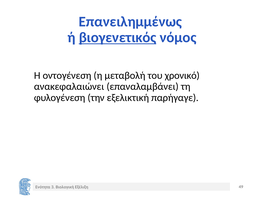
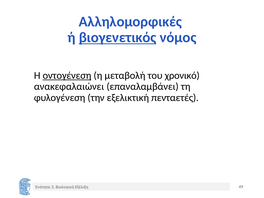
Επανειλημμένως: Επανειλημμένως -> Αλληλομορφικές (130, 22)
οντογένεση underline: none -> present (67, 76)
παρήγαγε: παρήγαγε -> πενταετές (175, 98)
